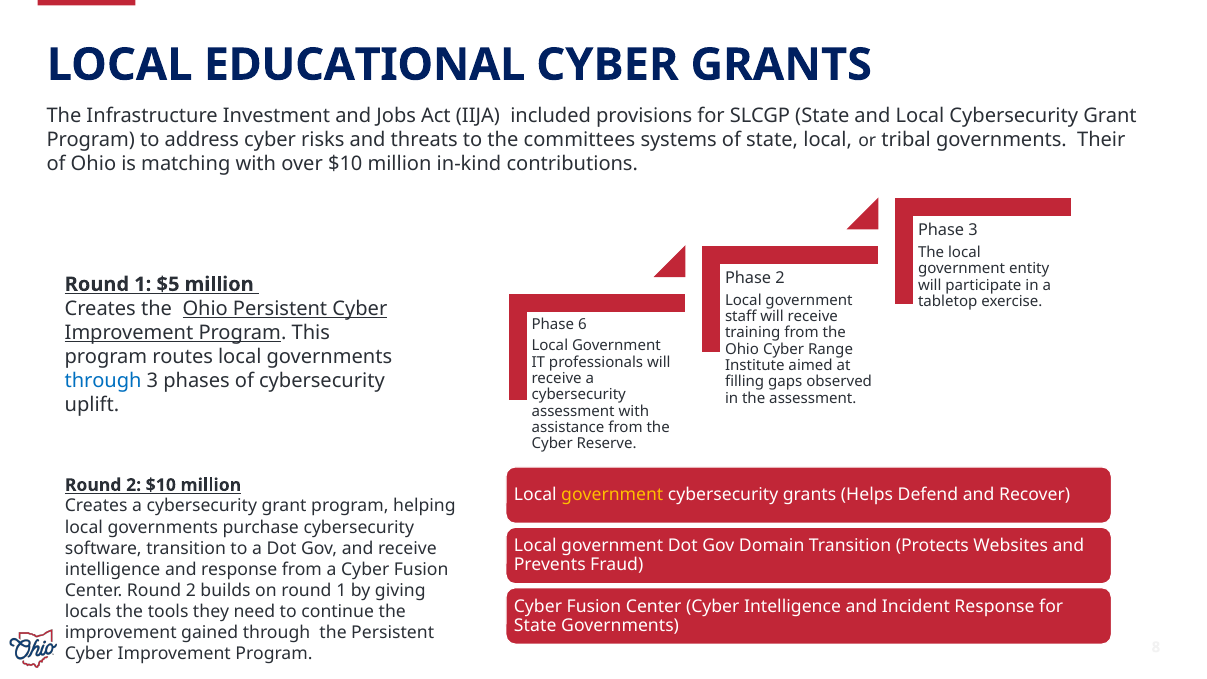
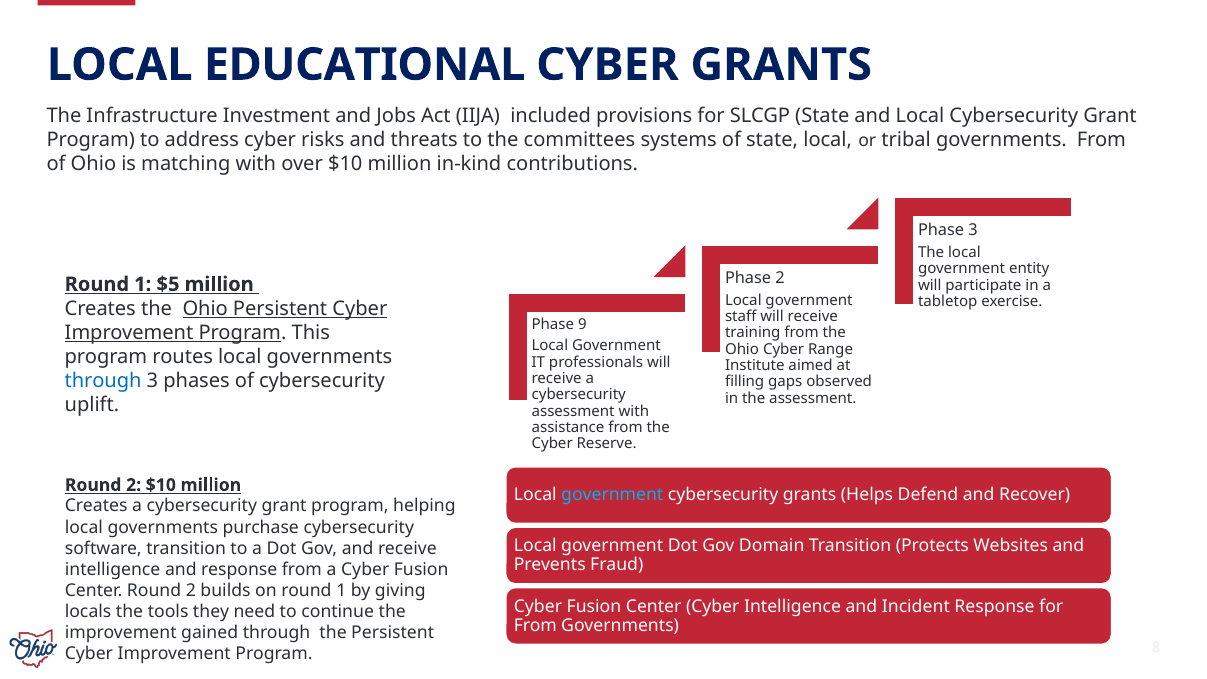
governments Their: Their -> From (1101, 140)
6: 6 -> 9 (582, 324)
government colour: yellow -> light blue (612, 495)
State: State -> From (535, 625)
